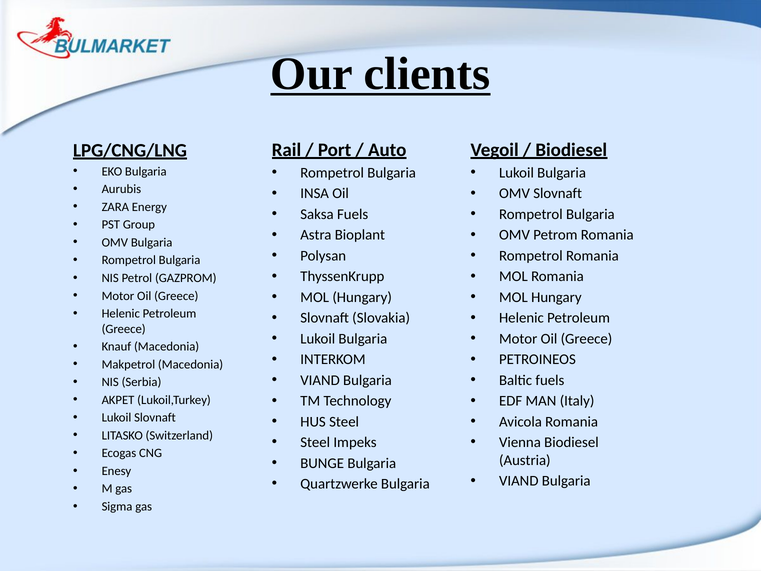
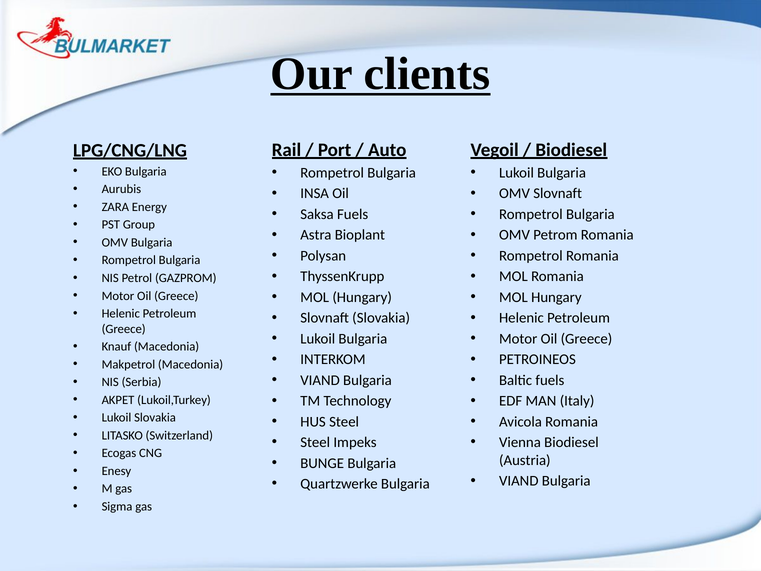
Lukoil Slovnaft: Slovnaft -> Slovakia (155, 418)
